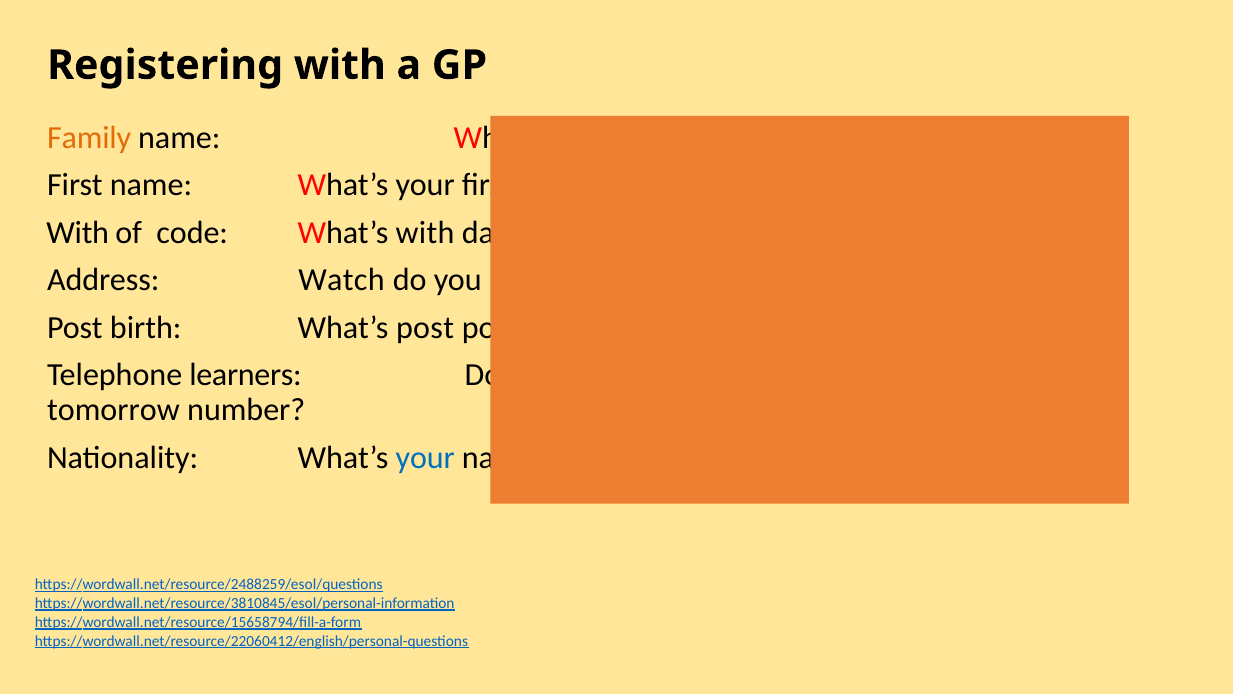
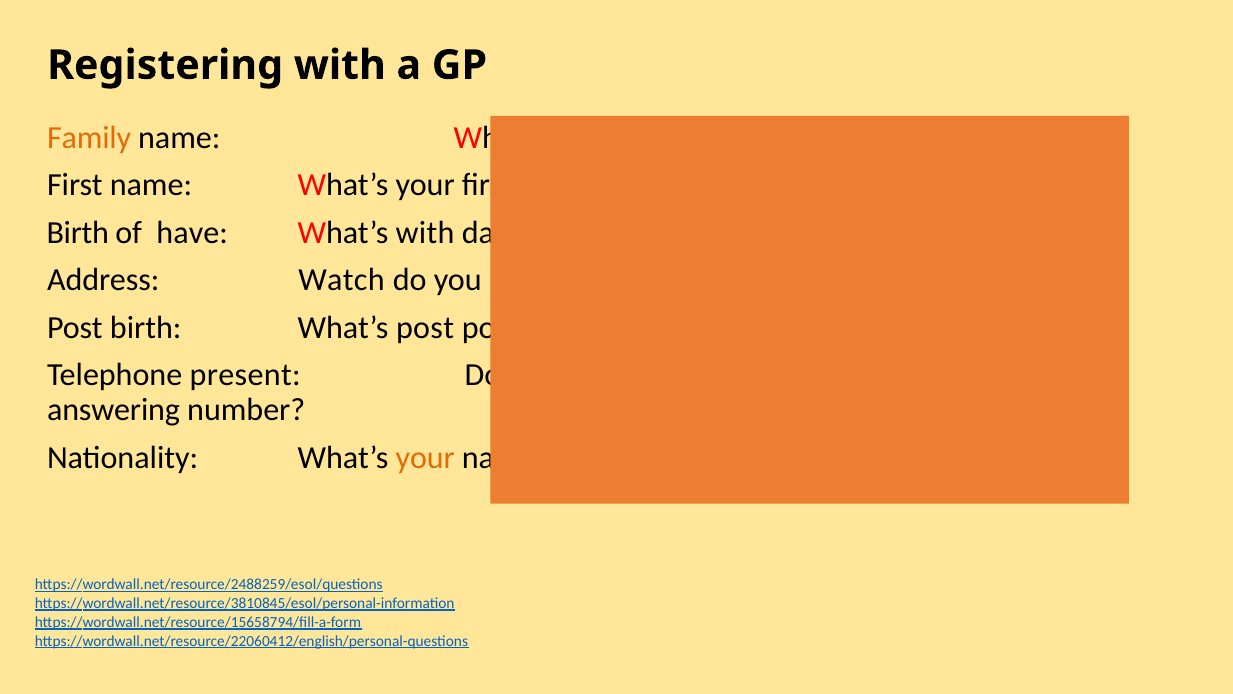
With: With -> Birth (78, 233)
of code: code -> have (192, 233)
learners: learners -> present (245, 375)
tomorrow: tomorrow -> answering (114, 410)
your colour: blue -> orange (425, 457)
